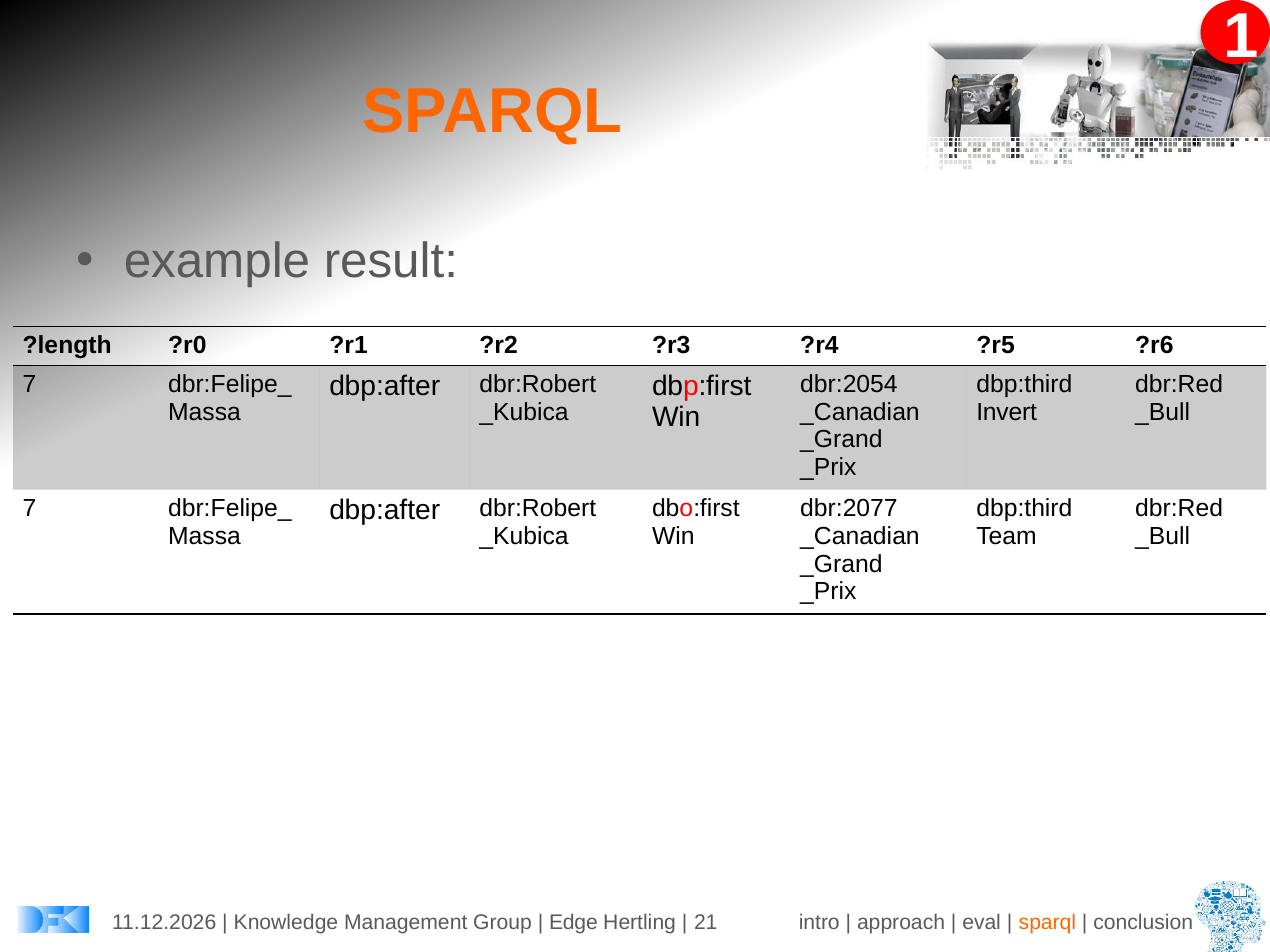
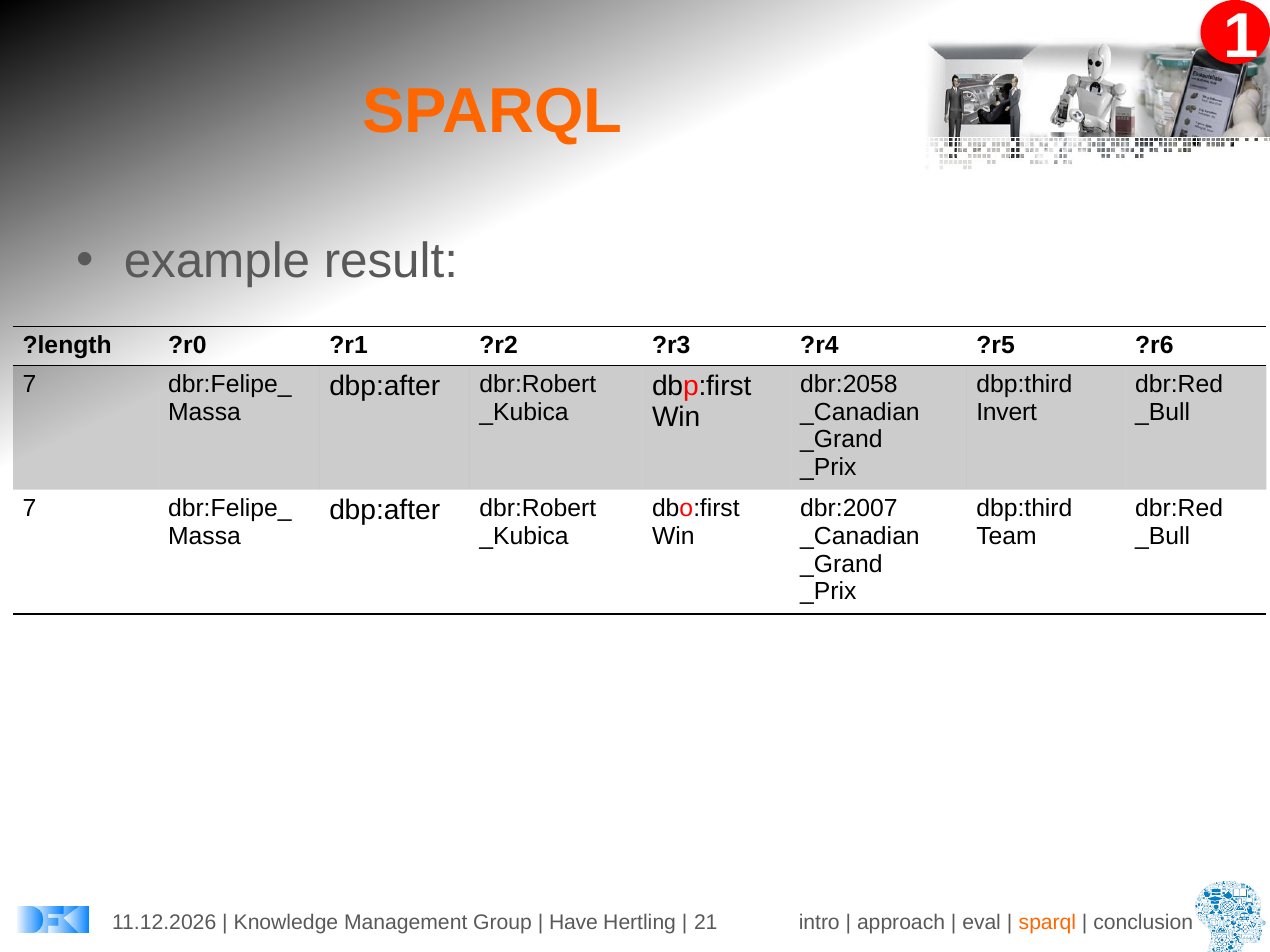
dbr:2054: dbr:2054 -> dbr:2058 (849, 384)
dbr:2077: dbr:2077 -> dbr:2007 (849, 509)
Edge: Edge -> Have (573, 923)
